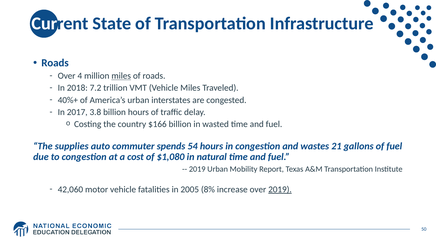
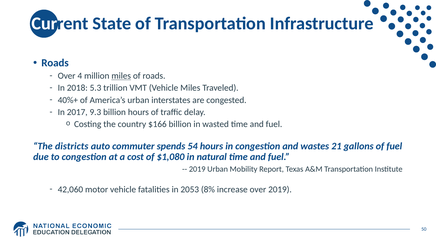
7.2: 7.2 -> 5.3 (96, 88)
3.8: 3.8 -> 9.3 (95, 112)
supplies: supplies -> districts (72, 146)
2005: 2005 -> 2053 (190, 190)
2019 underline: present -> none (280, 190)
